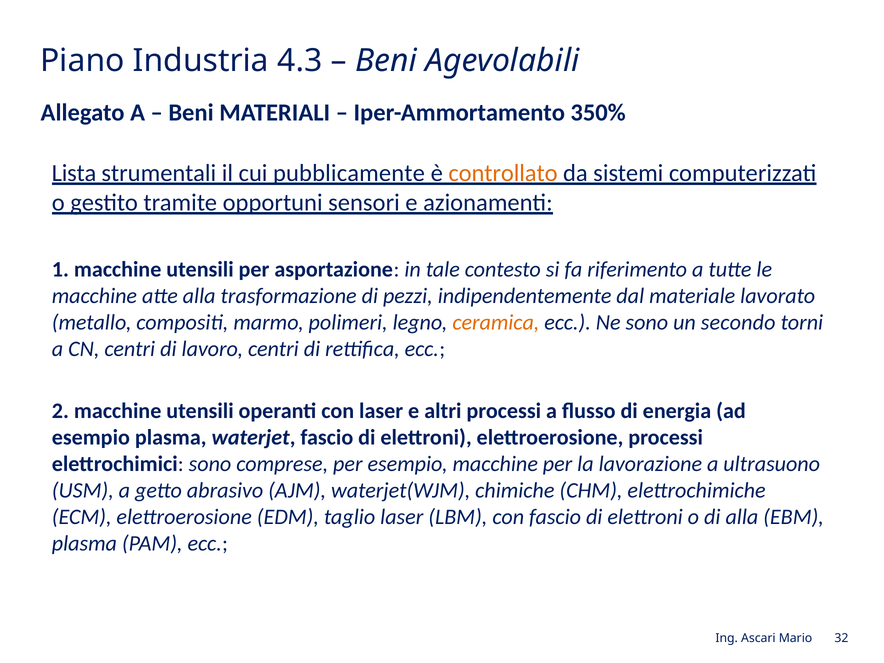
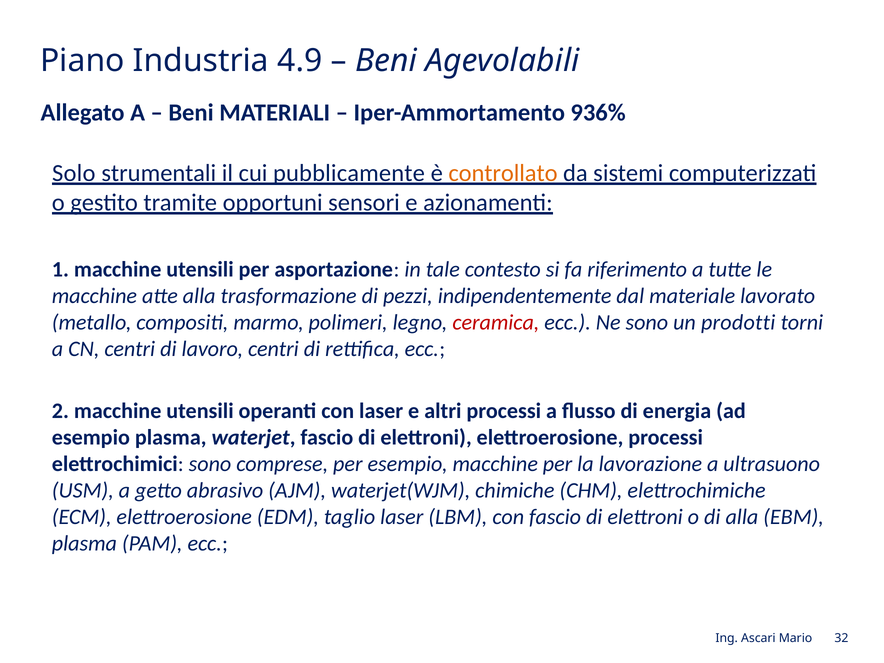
4.3: 4.3 -> 4.9 (300, 61)
350%: 350% -> 936% (598, 113)
Lista: Lista -> Solo (74, 173)
ceramica colour: orange -> red (496, 322)
secondo: secondo -> prodotti (738, 322)
